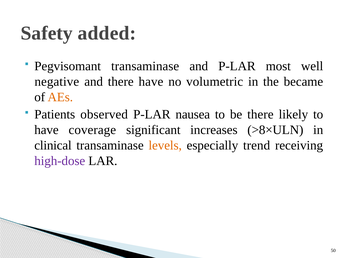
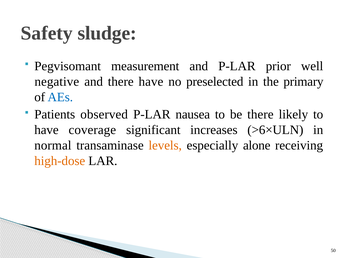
added: added -> sludge (107, 33)
Pegvisomant transaminase: transaminase -> measurement (145, 66)
most: most -> prior (278, 66)
volumetric: volumetric -> preselected (215, 82)
became: became -> primary (303, 82)
AEs colour: orange -> blue (60, 97)
>8×ULN: >8×ULN -> >6×ULN (275, 130)
clinical: clinical -> normal (53, 145)
trend: trend -> alone (257, 145)
high-dose colour: purple -> orange (60, 161)
